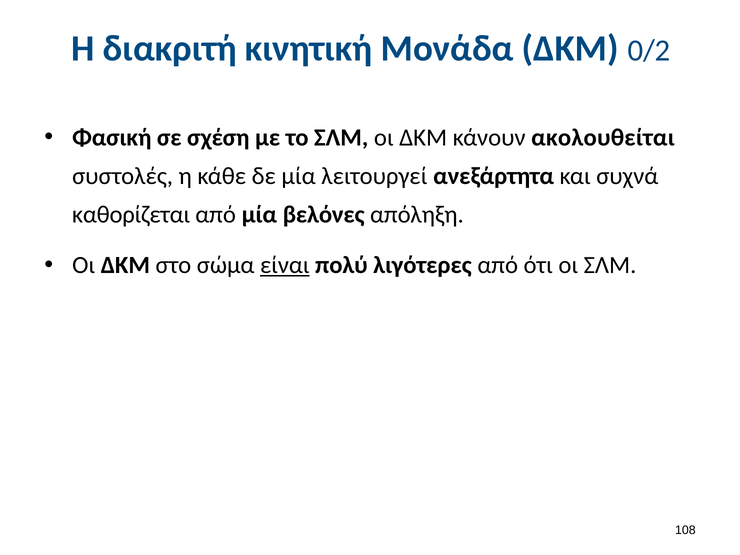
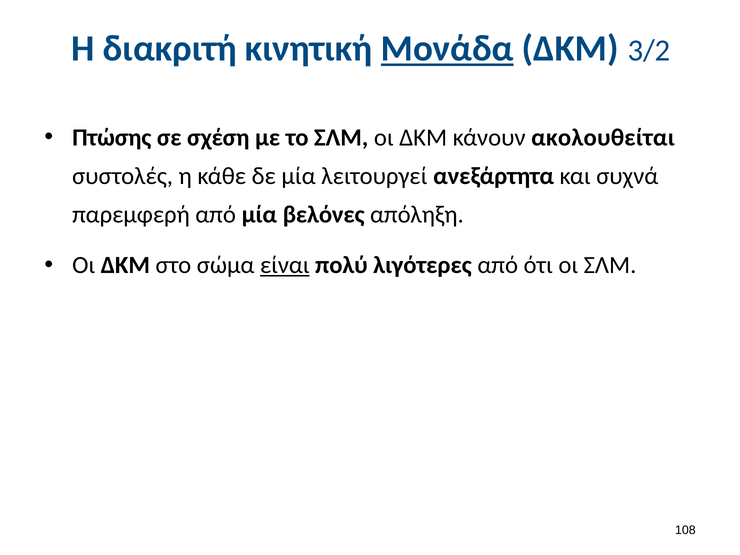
Μονάδα underline: none -> present (447, 49)
0/2: 0/2 -> 3/2 (649, 51)
Φασική: Φασική -> Πτώσης (112, 138)
καθορίζεται: καθορίζεται -> παρεμφερή (131, 214)
